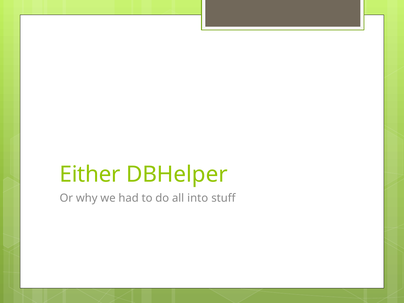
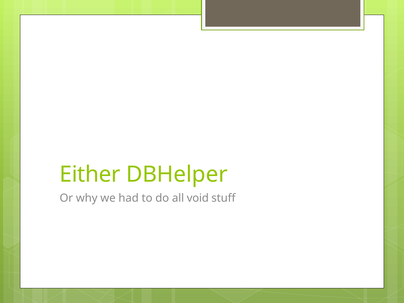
into: into -> void (198, 198)
